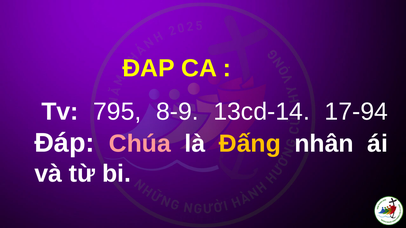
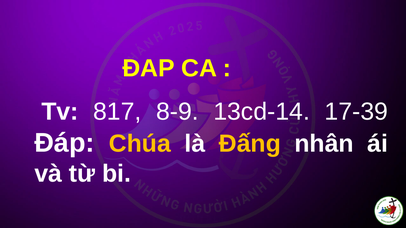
795: 795 -> 817 (117, 112)
17-94: 17-94 -> 17-39 (356, 112)
Chúa colour: pink -> yellow (140, 144)
